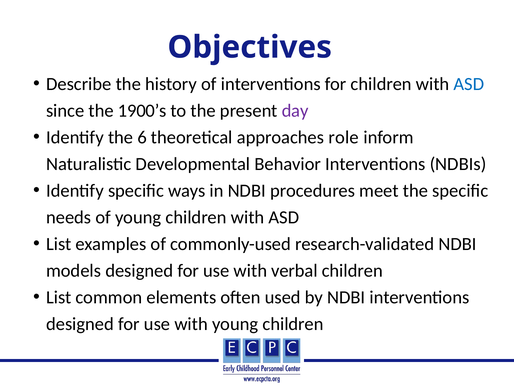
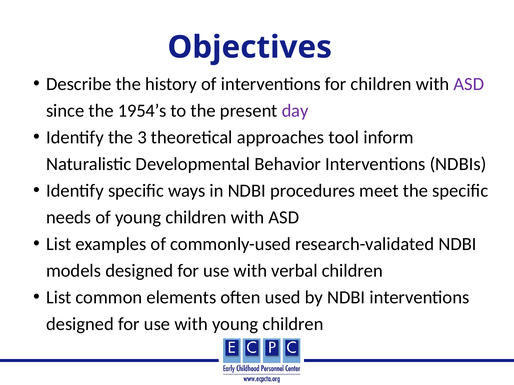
ASD colour: blue -> purple (469, 84)
1900’s: 1900’s -> 1954’s (142, 111)
6: 6 -> 3 (142, 137)
role: role -> tool (344, 137)
